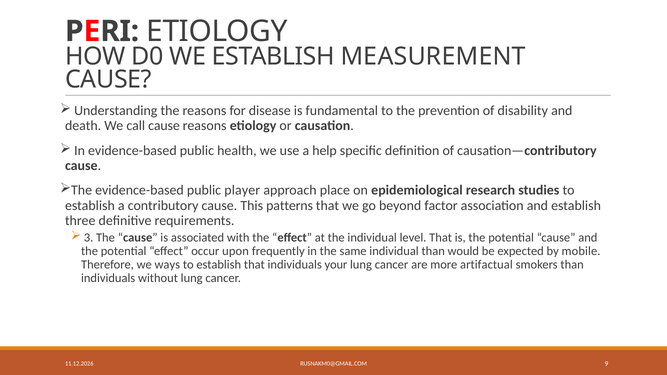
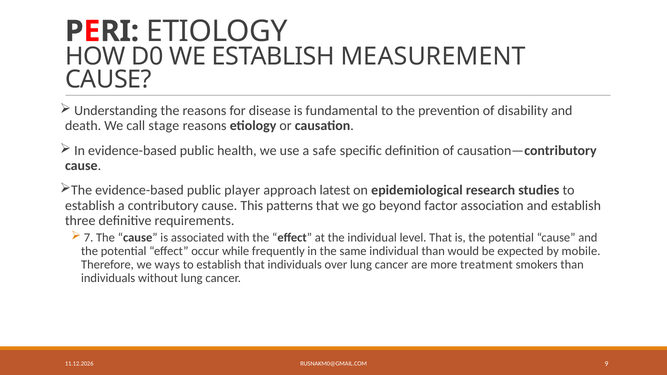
call cause: cause -> stage (164, 126)
help: help -> safe (324, 151)
place: place -> latest (335, 190)
3: 3 -> 7 (89, 238)
upon: upon -> while (236, 251)
your: your -> over (336, 265)
artifactual: artifactual -> treatment (486, 265)
